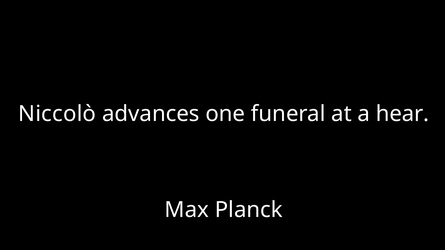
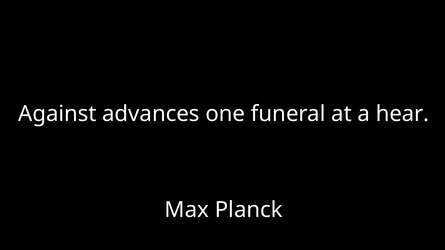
Niccolò: Niccolò -> Against (57, 114)
